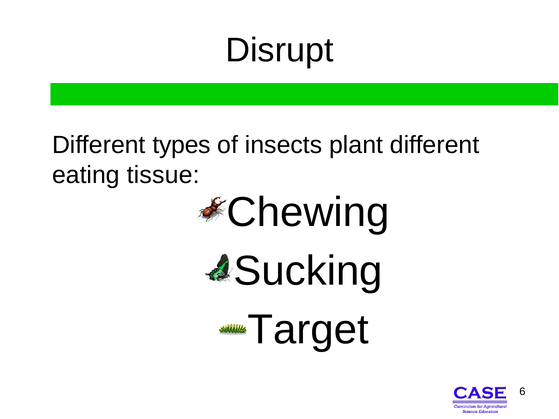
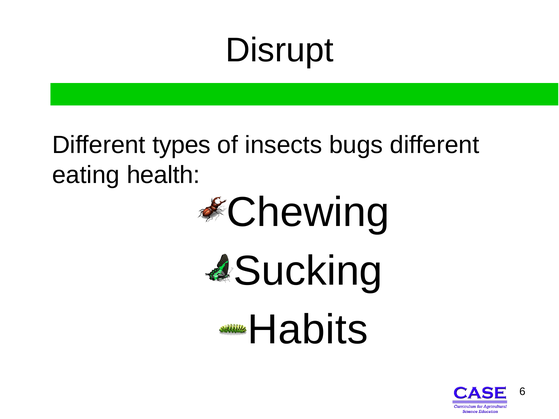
plant: plant -> bugs (356, 145)
tissue: tissue -> health (163, 175)
Target: Target -> Habits (308, 330)
